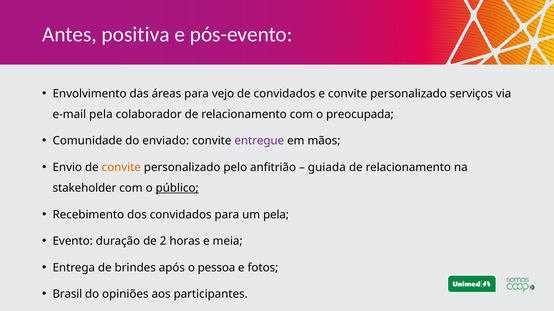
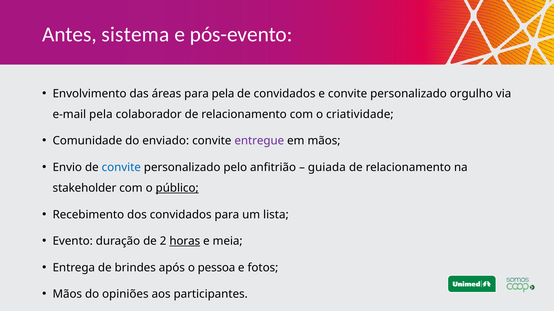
positiva: positiva -> sistema (135, 34)
para vejo: vejo -> pela (223, 94)
serviços: serviços -> orgulho (471, 94)
preocupada: preocupada -> criatividade (360, 115)
convite colour: orange -> blue (121, 168)
um pela: pela -> lista (276, 215)
horas underline: none -> present (185, 242)
Brasil: Brasil -> Mãos (67, 295)
